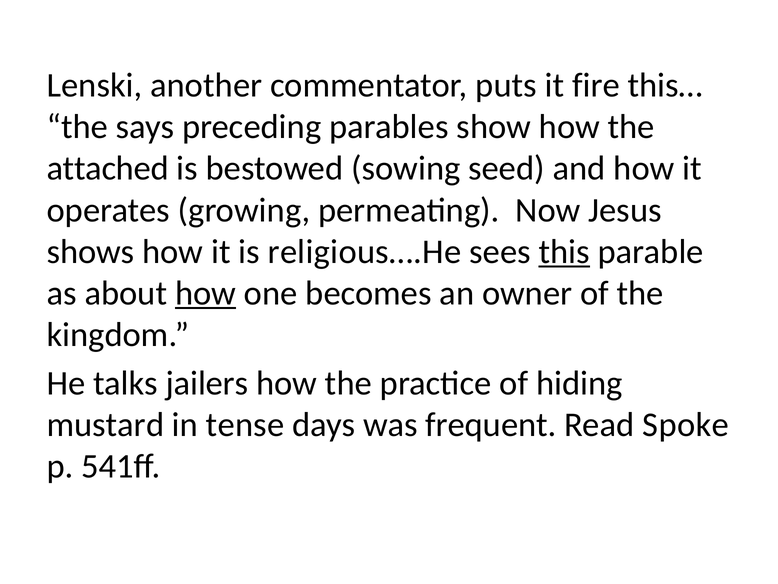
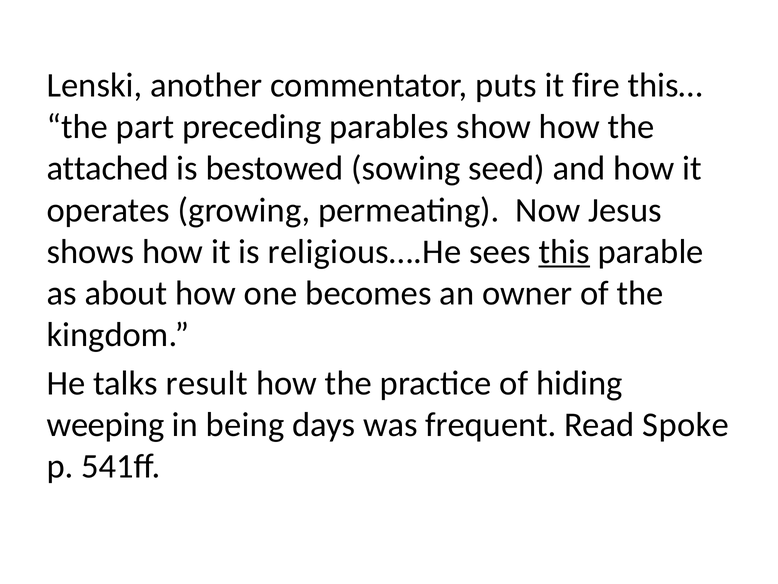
says: says -> part (145, 127)
how underline: present -> none (206, 293)
jailers: jailers -> result (207, 383)
mustard: mustard -> weeping (106, 424)
tense: tense -> being (245, 424)
